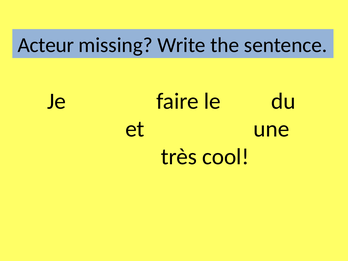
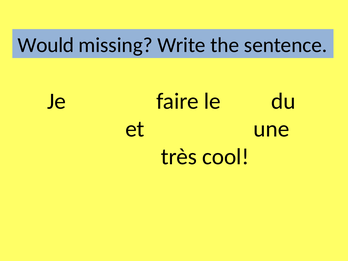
Acteur: Acteur -> Would (46, 45)
